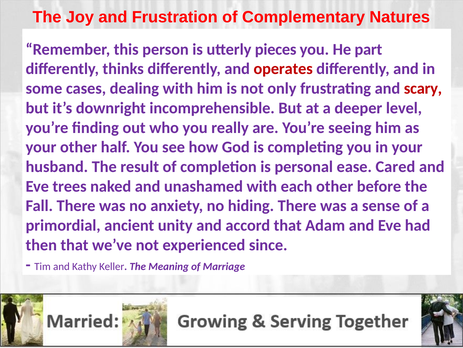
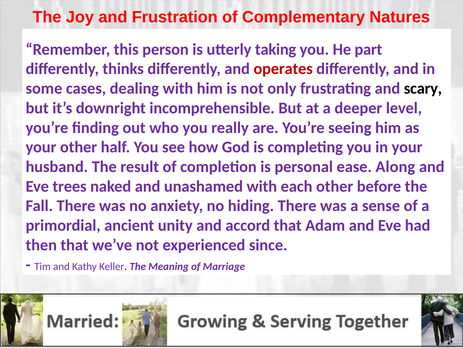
pieces: pieces -> taking (276, 49)
scary colour: red -> black (423, 88)
Cared: Cared -> Along (395, 166)
